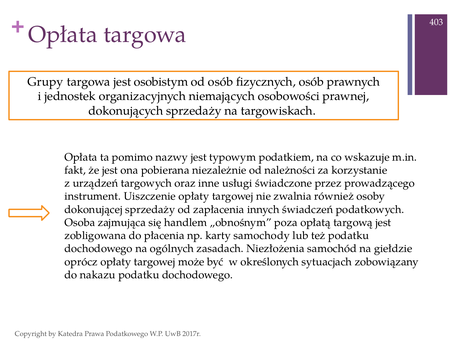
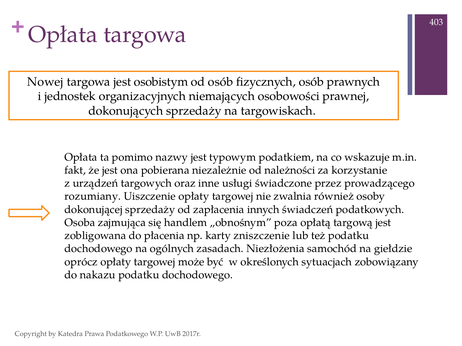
Grupy: Grupy -> Nowej (45, 82)
instrument: instrument -> rozumiany (93, 197)
samochody: samochody -> zniszczenie (262, 236)
